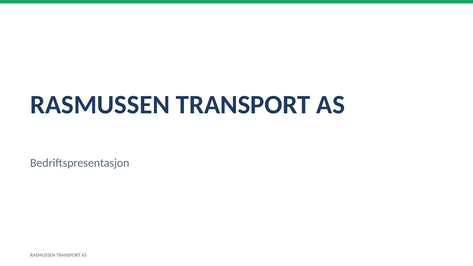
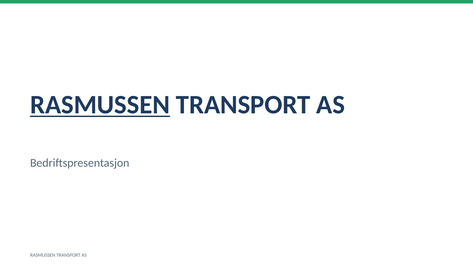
RASMUSSEN underline: none -> present (100, 105)
